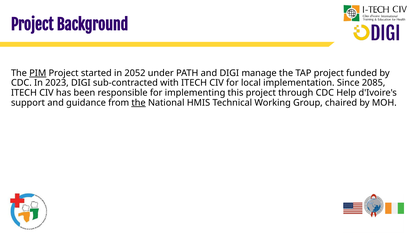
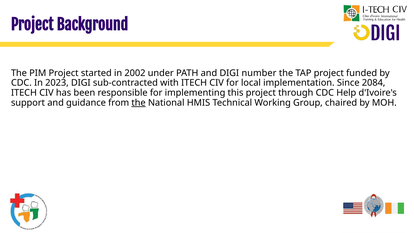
PIM underline: present -> none (38, 73)
2052: 2052 -> 2002 (135, 73)
manage: manage -> number (259, 73)
2085: 2085 -> 2084 (374, 83)
